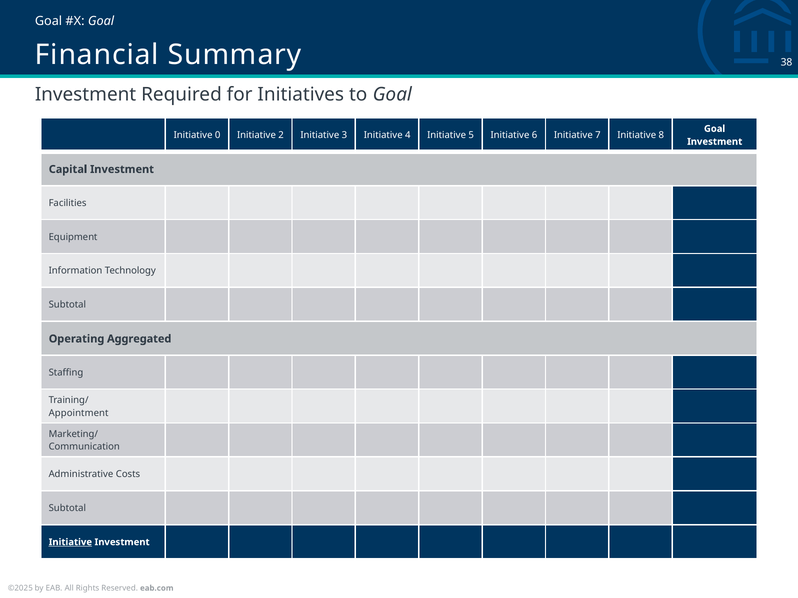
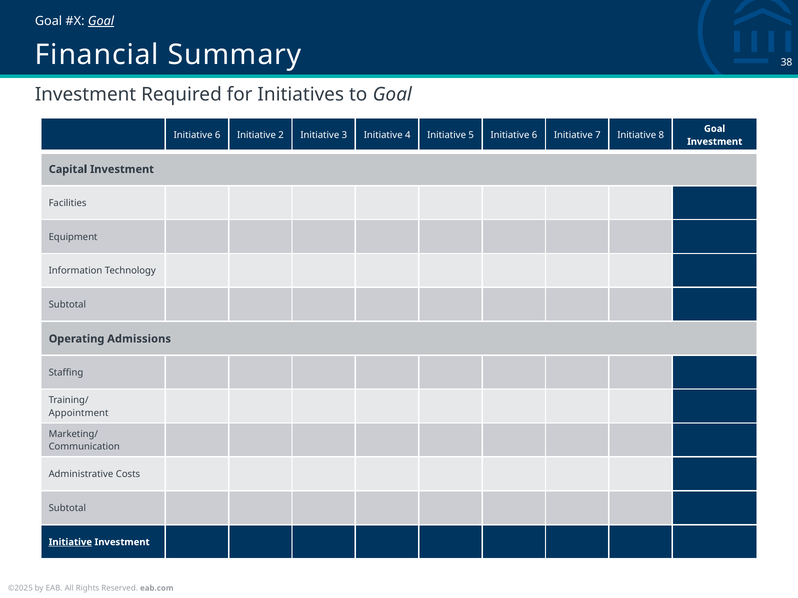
Goal underline: none -> present (101, 21)
0: 0 -> 6 (218, 135)
Aggregated: Aggregated -> Admissions (139, 339)
